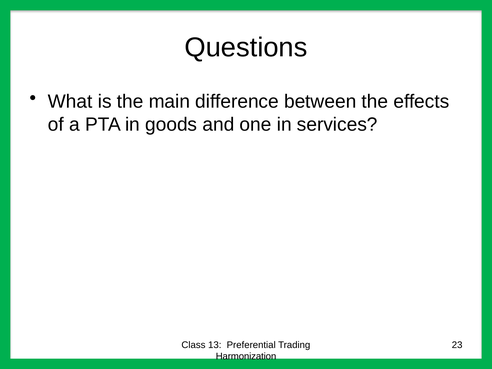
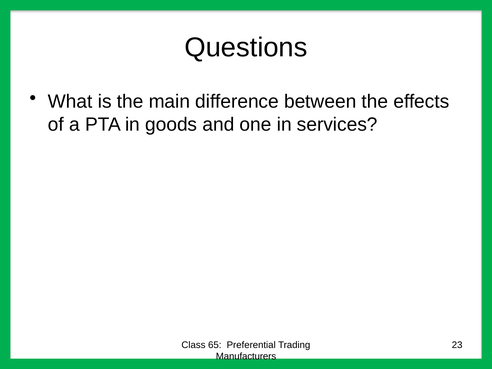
13: 13 -> 65 (215, 345)
Harmonization: Harmonization -> Manufacturers (246, 356)
